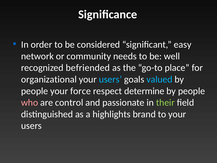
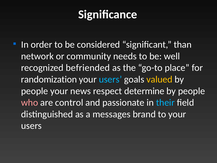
easy: easy -> than (183, 45)
organizational: organizational -> randomization (49, 79)
valued colour: light blue -> yellow (159, 79)
force: force -> news (81, 91)
their colour: light green -> light blue (165, 102)
highlights: highlights -> messages (112, 114)
